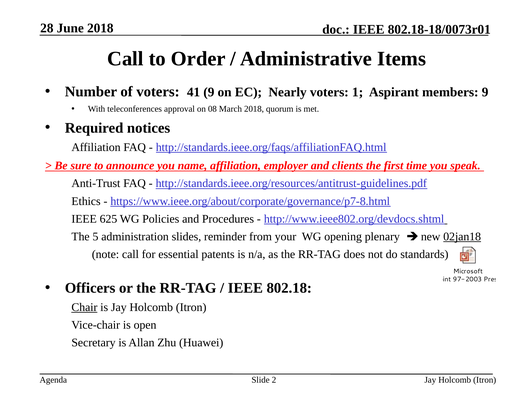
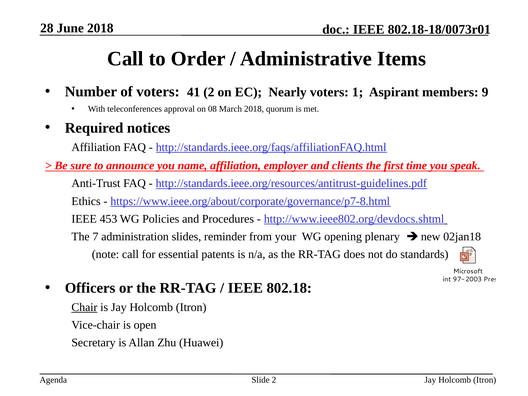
41 9: 9 -> 2 (209, 92)
625: 625 -> 453 (108, 219)
5: 5 -> 7 (95, 237)
02jan18 underline: present -> none (462, 237)
